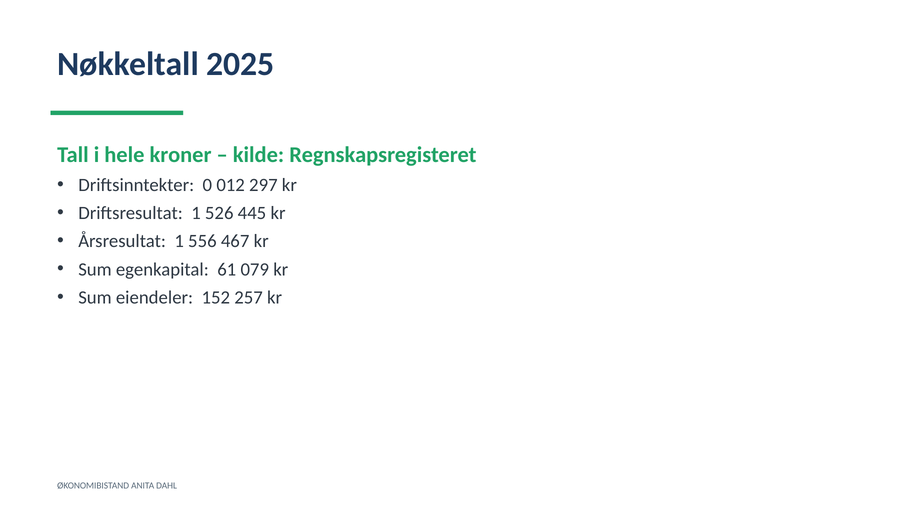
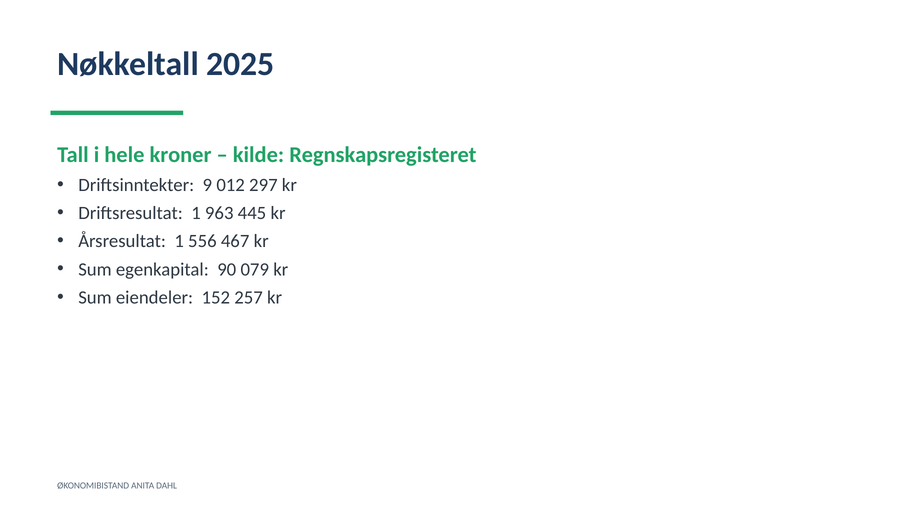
0: 0 -> 9 (207, 185)
526: 526 -> 963 (219, 213)
61: 61 -> 90 (227, 269)
